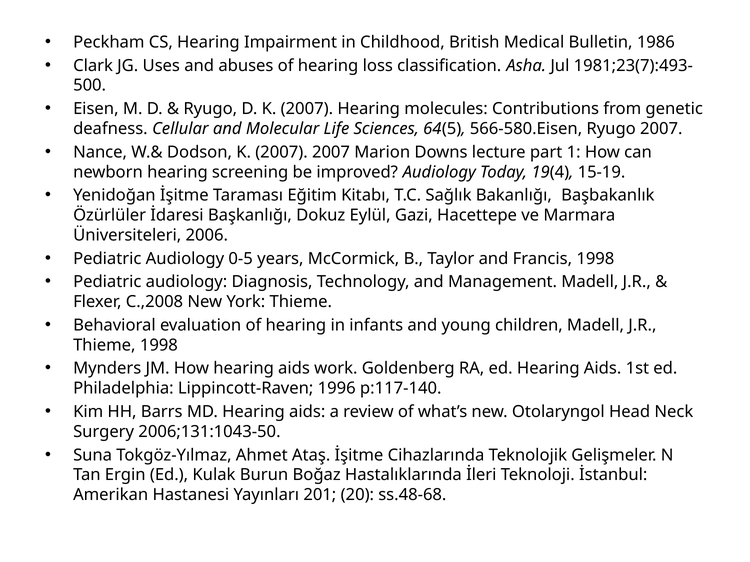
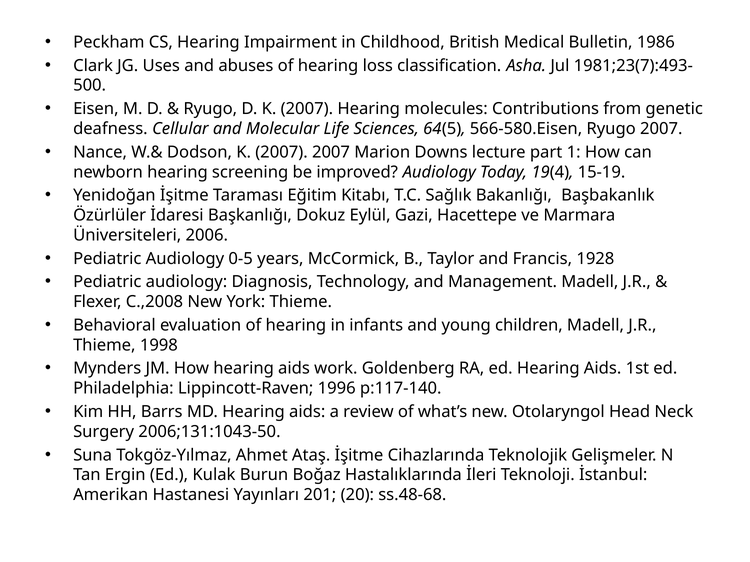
Francis 1998: 1998 -> 1928 (595, 259)
